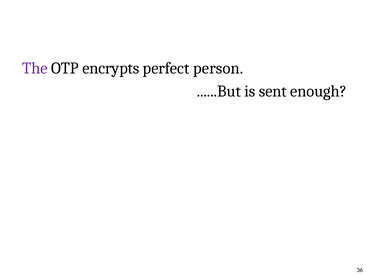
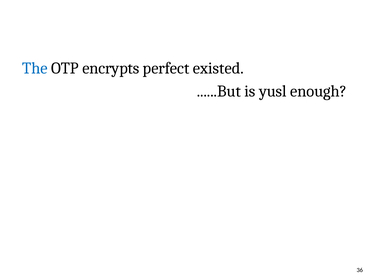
The colour: purple -> blue (35, 68)
person: person -> existed (218, 68)
sent: sent -> yusl (273, 91)
